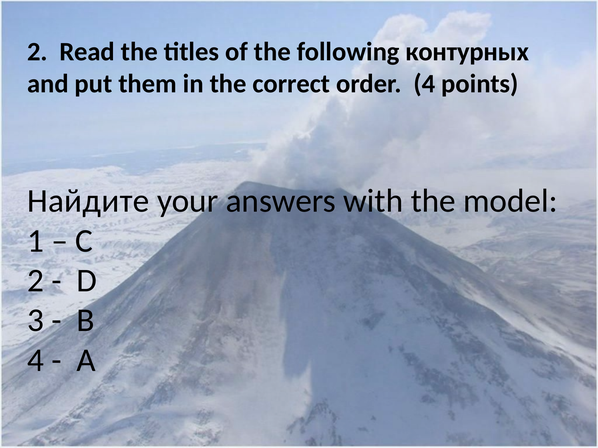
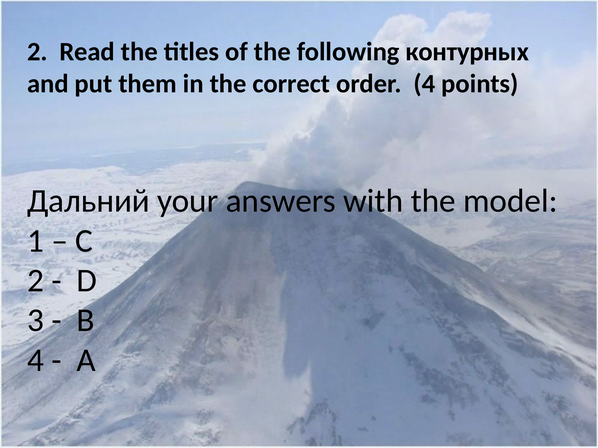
Найдите: Найдите -> Дальний (88, 201)
